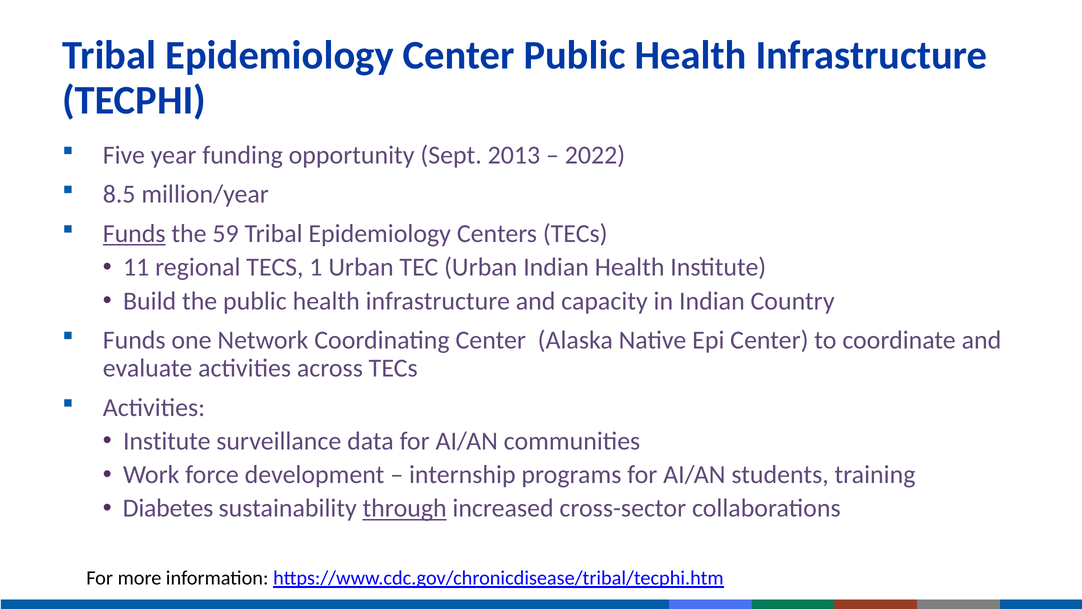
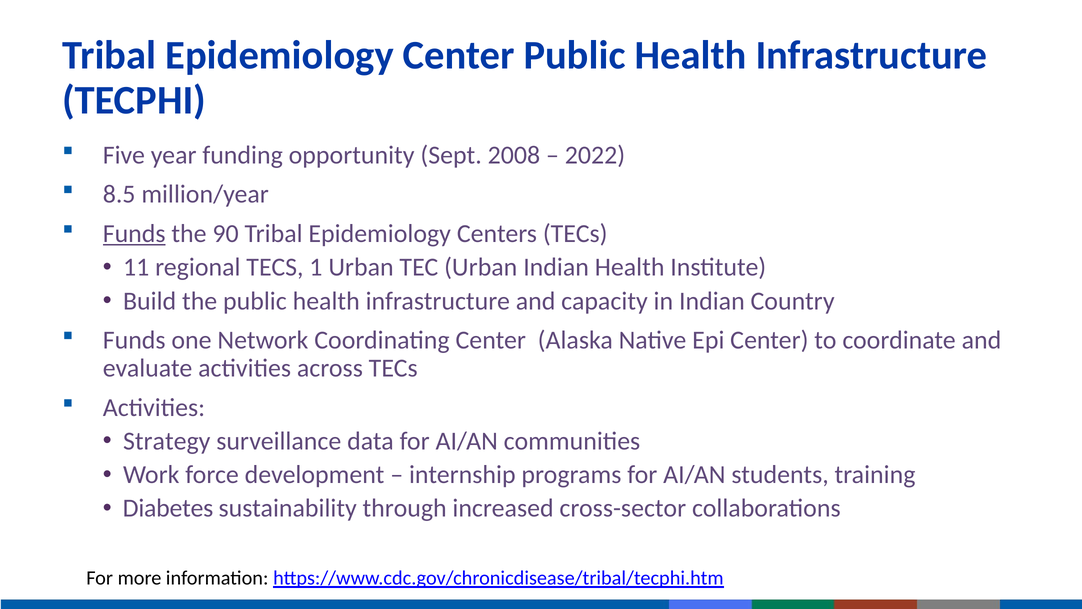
2013: 2013 -> 2008 (514, 155)
59: 59 -> 90 (226, 234)
Institute: Institute -> Strategy (167, 441)
through underline: present -> none (405, 508)
